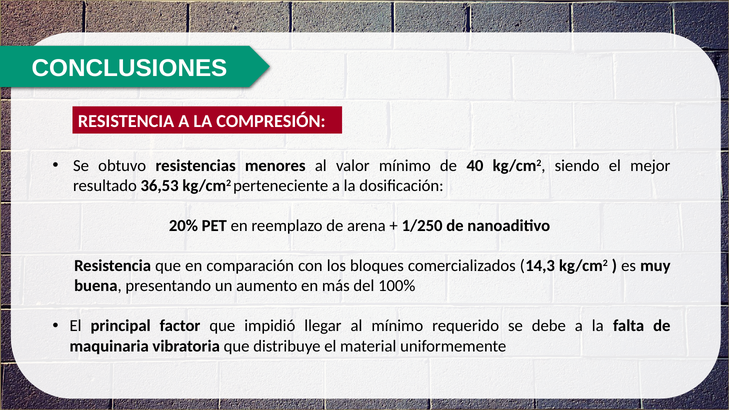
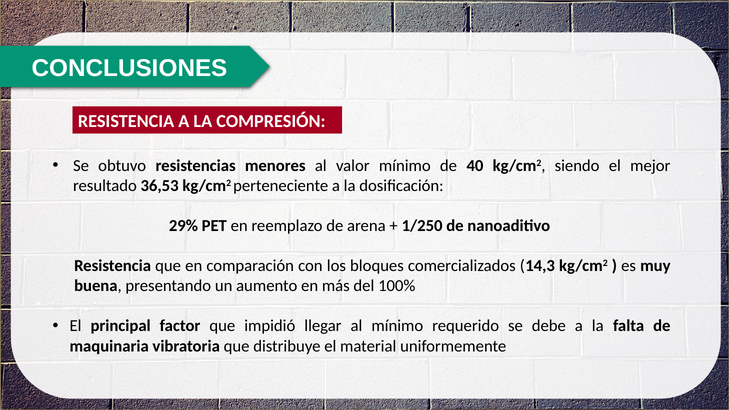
20%: 20% -> 29% (183, 226)
